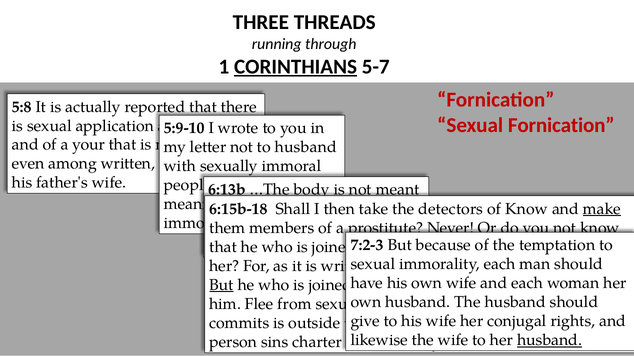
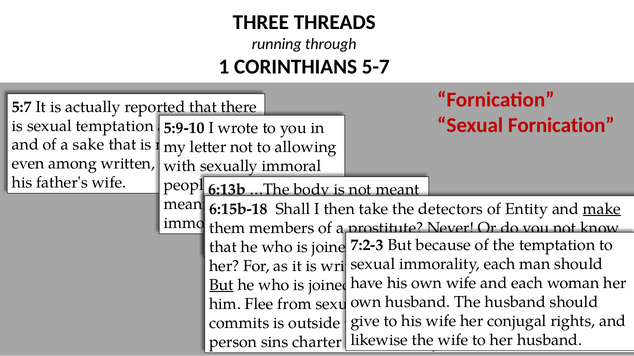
CORINTHIANS underline: present -> none (296, 67)
5:8: 5:8 -> 5:7 (22, 107)
sexual application: application -> temptation (115, 126)
your: your -> sake (88, 145)
to husband: husband -> allowing (306, 147)
of Know: Know -> Entity (527, 209)
husband underline: present -> none (550, 341)
